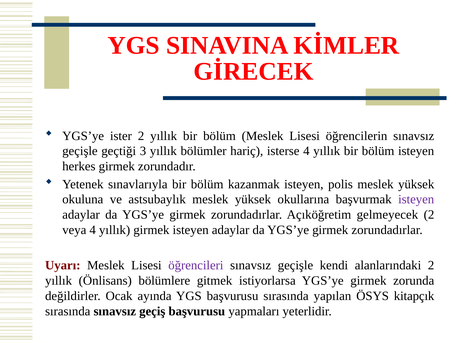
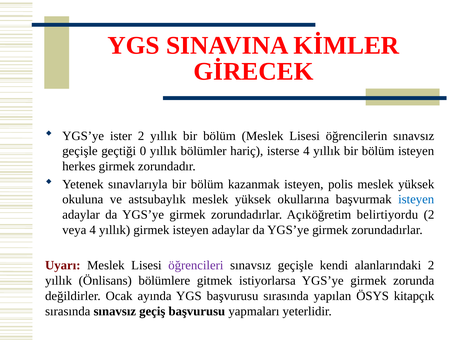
3: 3 -> 0 (143, 151)
isteyen colour: purple -> blue (416, 200)
gelmeyecek: gelmeyecek -> belirtiyordu (387, 215)
